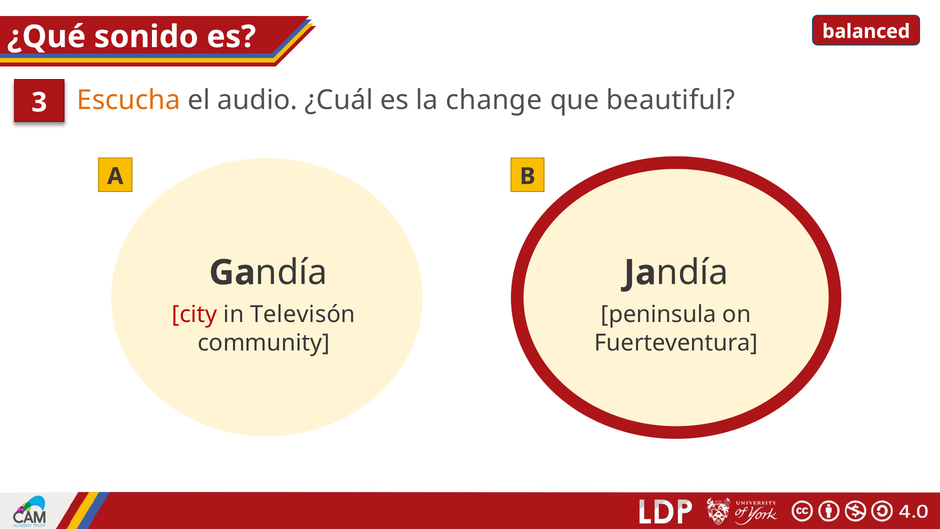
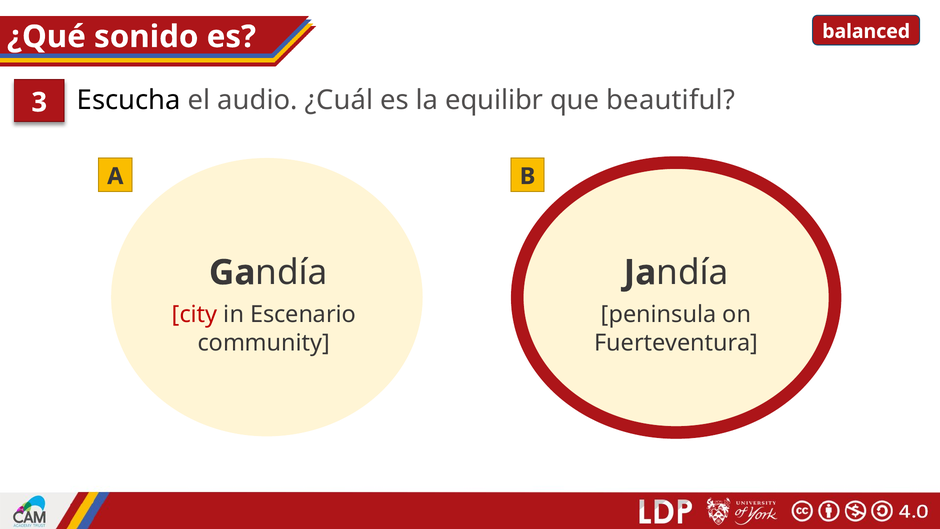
Escucha colour: orange -> black (129, 100)
change: change -> equilibr (494, 100)
Televisón: Televisón -> Escenario (303, 315)
